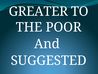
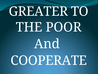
SUGGESTED: SUGGESTED -> COOPERATE (49, 60)
